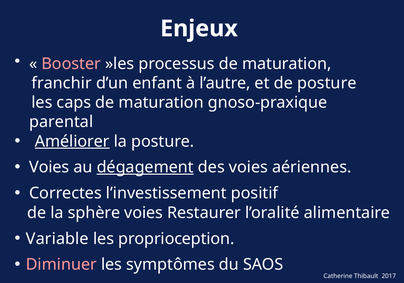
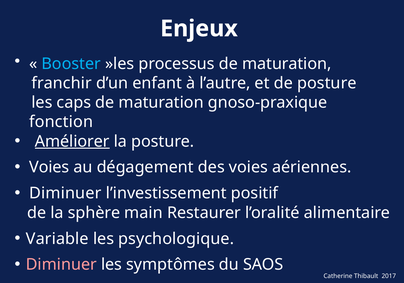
Booster colour: pink -> light blue (71, 64)
parental: parental -> fonction (61, 122)
dégagement underline: present -> none (145, 167)
Correctes: Correctes -> Diminuer (65, 193)
sphère voies: voies -> main (144, 213)
proprioception: proprioception -> psychologique (176, 239)
